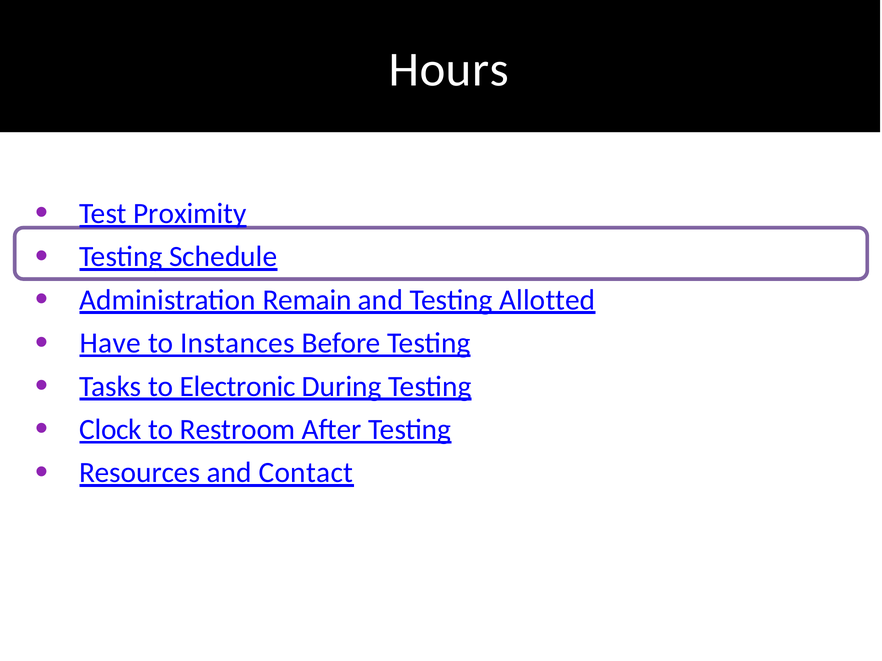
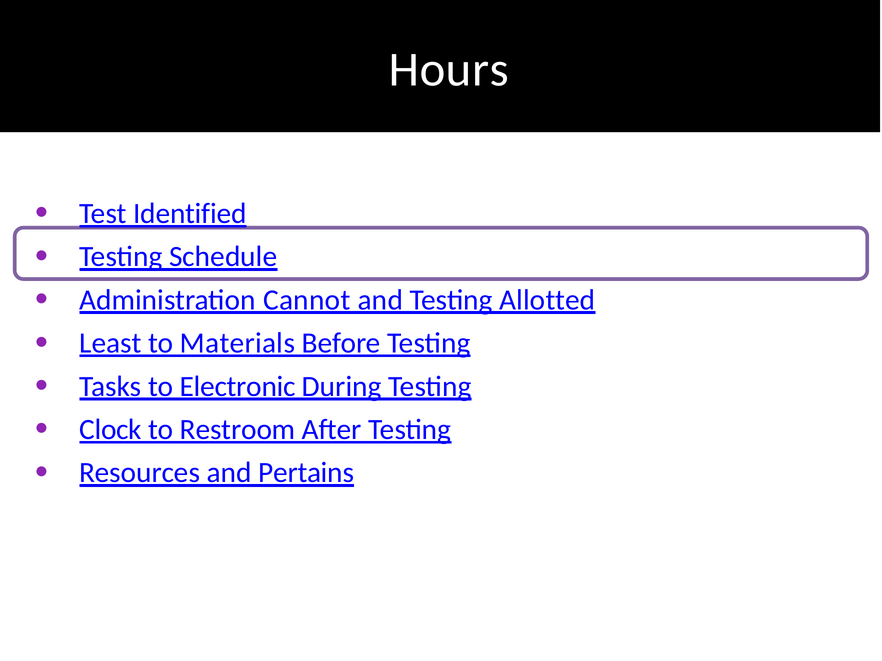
Proximity: Proximity -> Identified (190, 214)
Remain: Remain -> Cannot (307, 300)
Have: Have -> Least (110, 343)
Instances: Instances -> Materials (237, 343)
Contact: Contact -> Pertains (306, 473)
